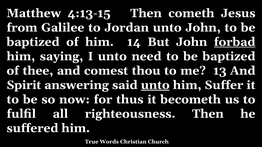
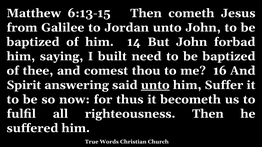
4:13-15: 4:13-15 -> 6:13-15 (89, 13)
forbad underline: present -> none (235, 42)
I unto: unto -> built (112, 56)
13: 13 -> 16 (220, 71)
